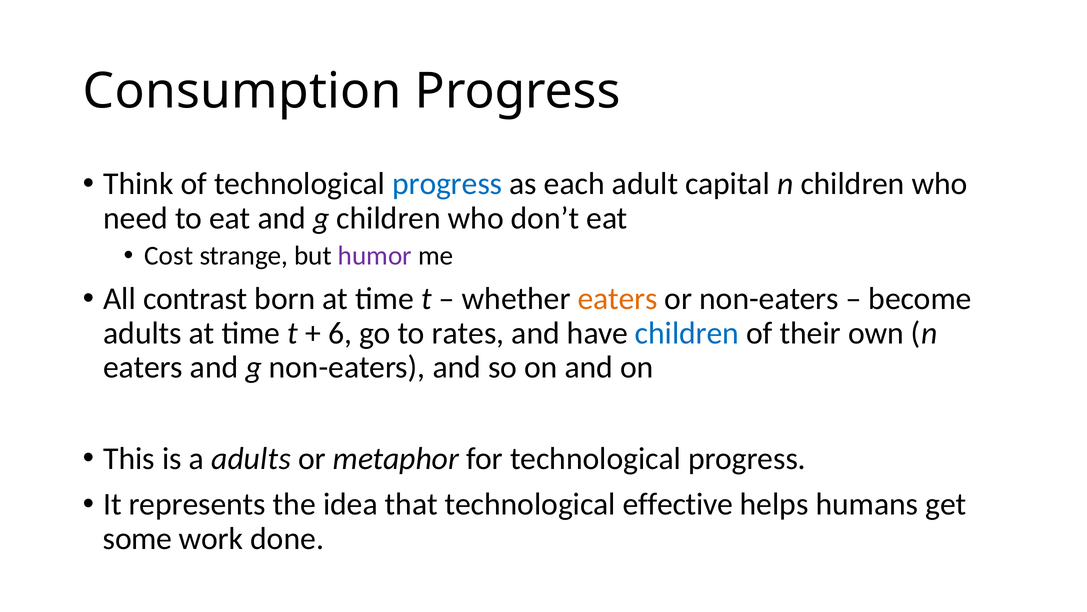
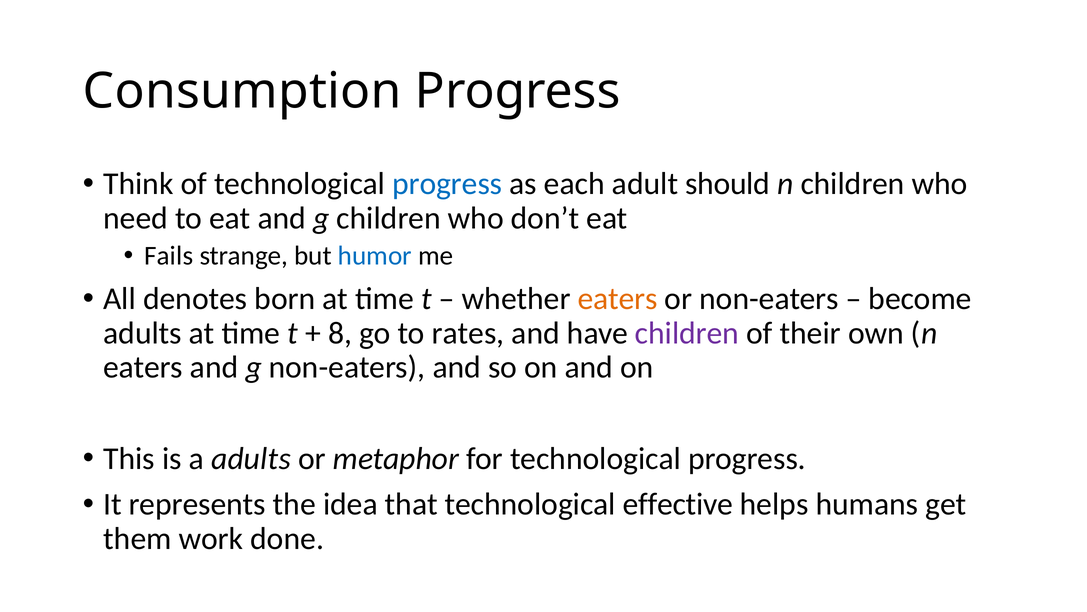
capital: capital -> should (728, 184)
Cost: Cost -> Fails (169, 256)
humor colour: purple -> blue (375, 256)
contrast: contrast -> denotes (195, 299)
6: 6 -> 8 (340, 333)
children colour: blue -> purple (687, 333)
some: some -> them (137, 538)
